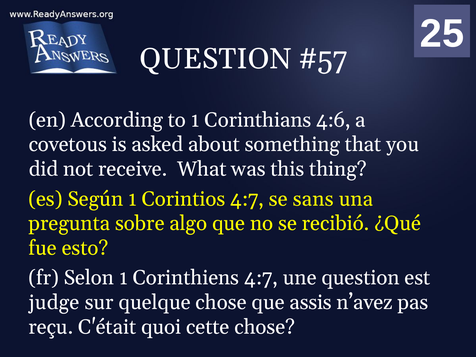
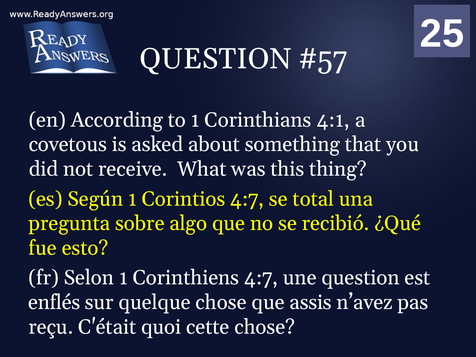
4:6: 4:6 -> 4:1 (333, 120)
sans: sans -> total (313, 199)
judge: judge -> enflés (54, 302)
